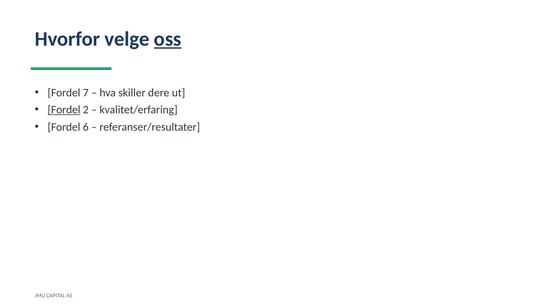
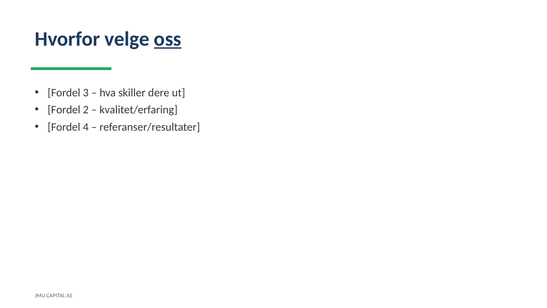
7: 7 -> 3 (86, 93)
Fordel underline: present -> none (64, 110)
6: 6 -> 4 (86, 127)
